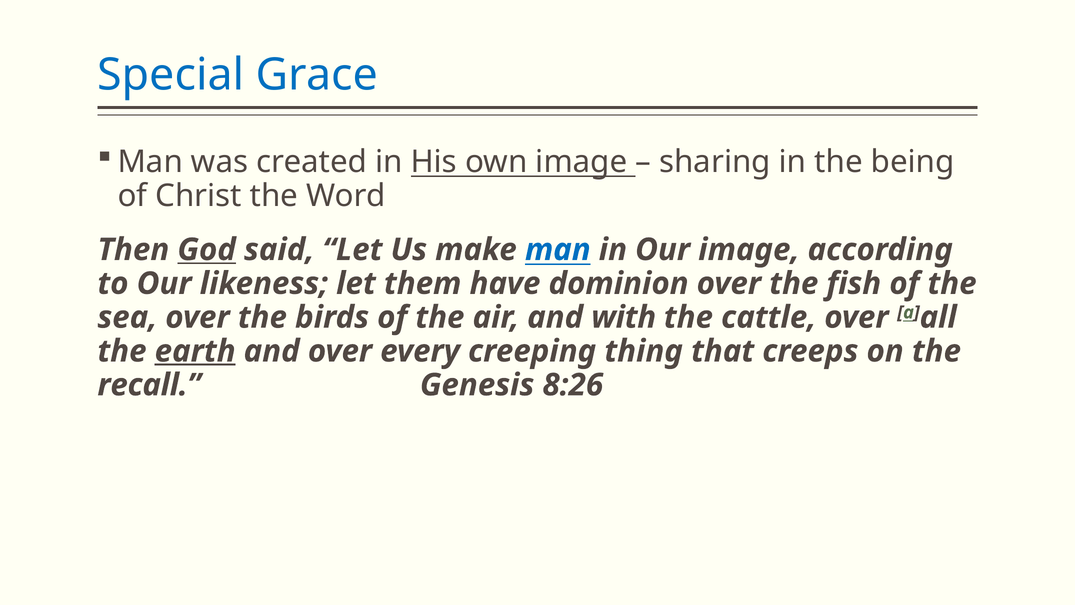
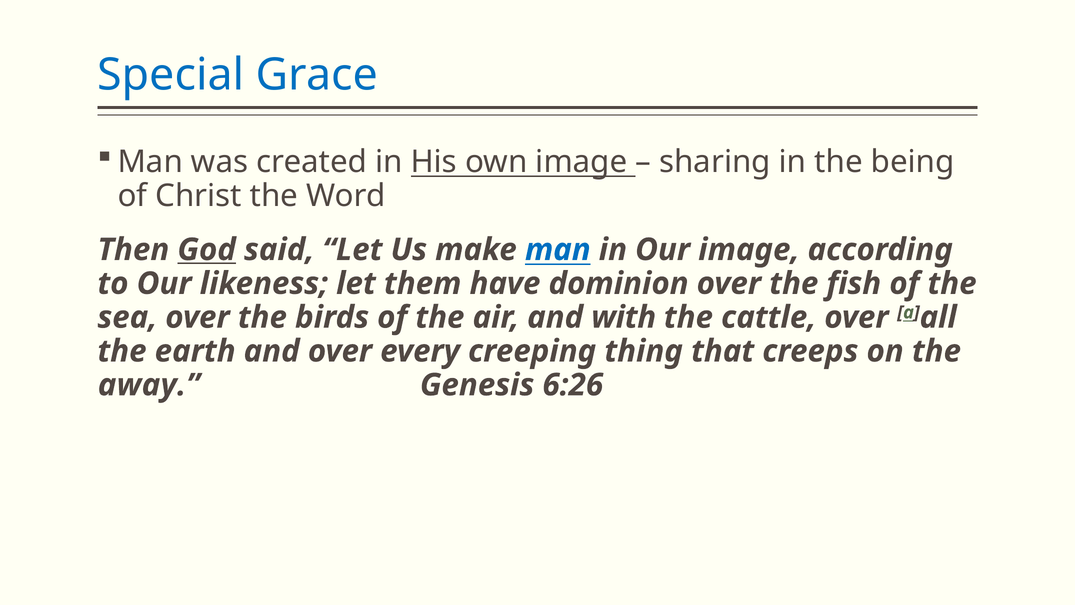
earth underline: present -> none (195, 351)
recall: recall -> away (149, 385)
8:26: 8:26 -> 6:26 (573, 385)
